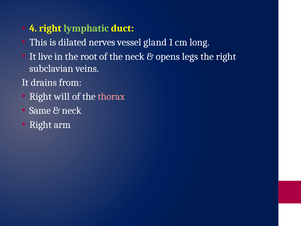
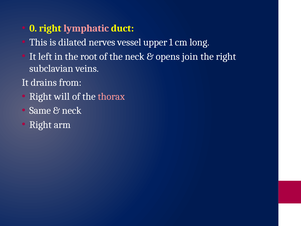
4: 4 -> 0 (33, 28)
lymphatic colour: light green -> pink (86, 28)
gland: gland -> upper (155, 42)
live: live -> left (45, 56)
legs: legs -> join (190, 56)
